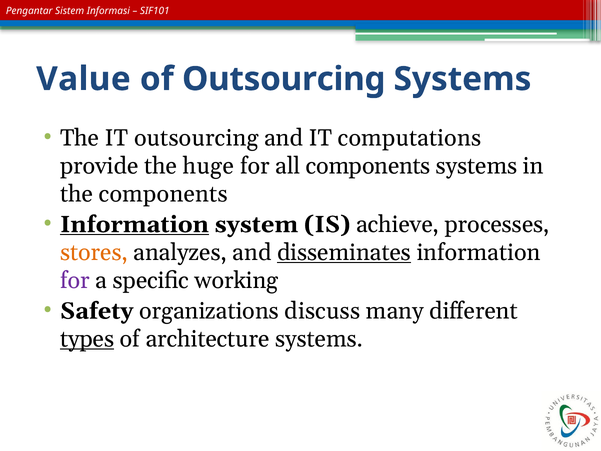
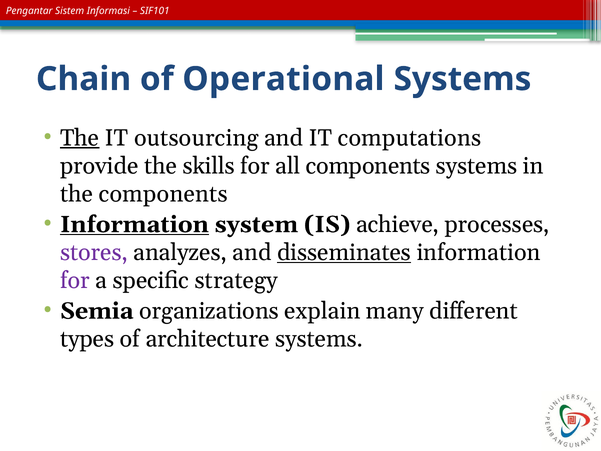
Value: Value -> Chain (84, 79)
of Outsourcing: Outsourcing -> Operational (283, 79)
The underline: none -> present (80, 138)
huge: huge -> skills (209, 166)
stores colour: orange -> purple (94, 252)
working: working -> strategy (236, 280)
Safety: Safety -> Semia (97, 311)
discuss: discuss -> explain (322, 311)
types underline: present -> none (87, 339)
